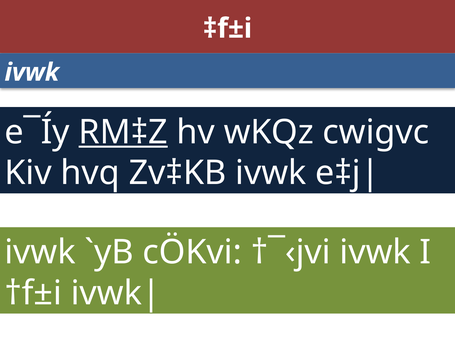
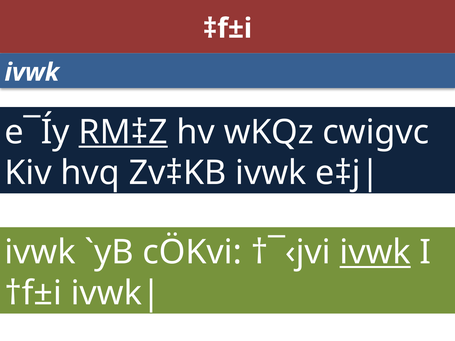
ivwk underline: none -> present (375, 252)
